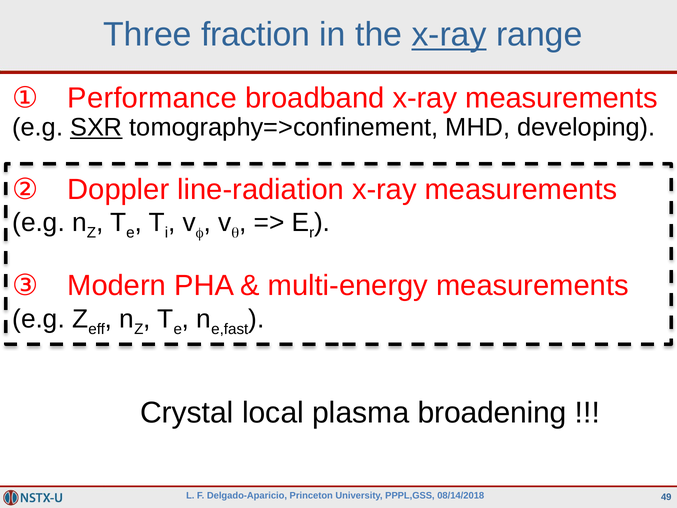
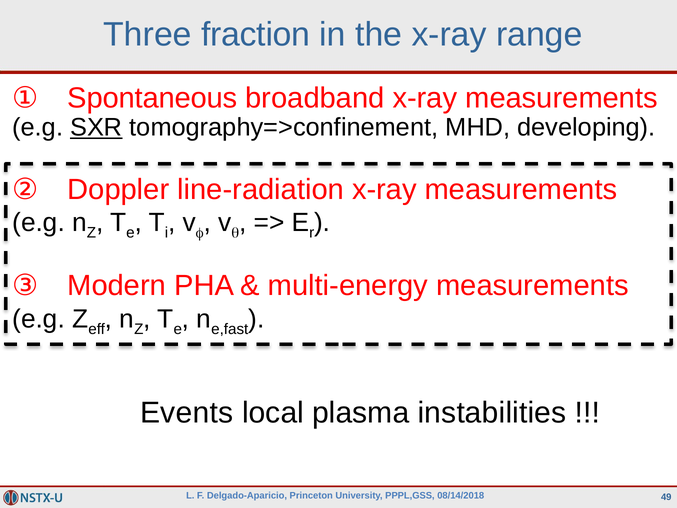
x-ray underline: present -> none (449, 35)
Performance: Performance -> Spontaneous (152, 98)
Crystal: Crystal -> Events (187, 413)
broadening: broadening -> instabilities (492, 413)
